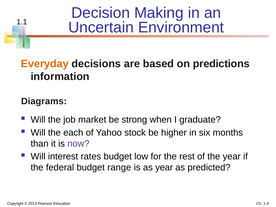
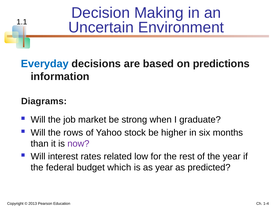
Everyday colour: orange -> blue (45, 64)
each: each -> rows (73, 133)
rates budget: budget -> related (118, 157)
range: range -> which (119, 168)
